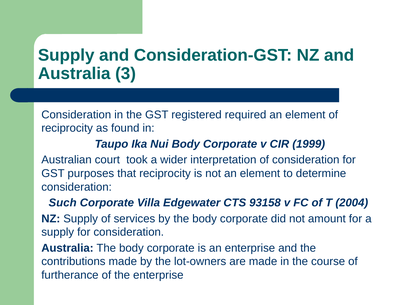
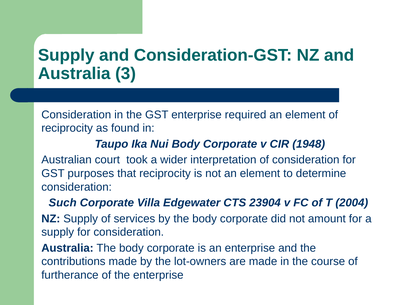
GST registered: registered -> enterprise (197, 115)
1999: 1999 -> 1948 (309, 144)
93158: 93158 -> 23904 (265, 203)
